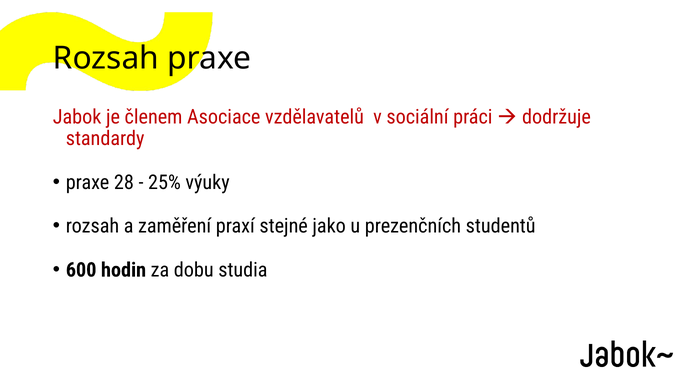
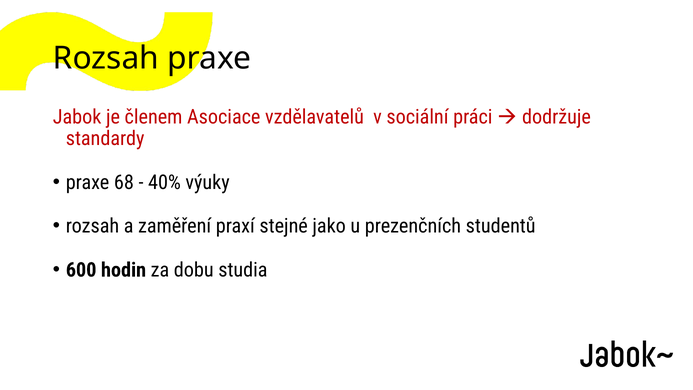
28: 28 -> 68 (124, 183)
25%: 25% -> 40% (164, 183)
